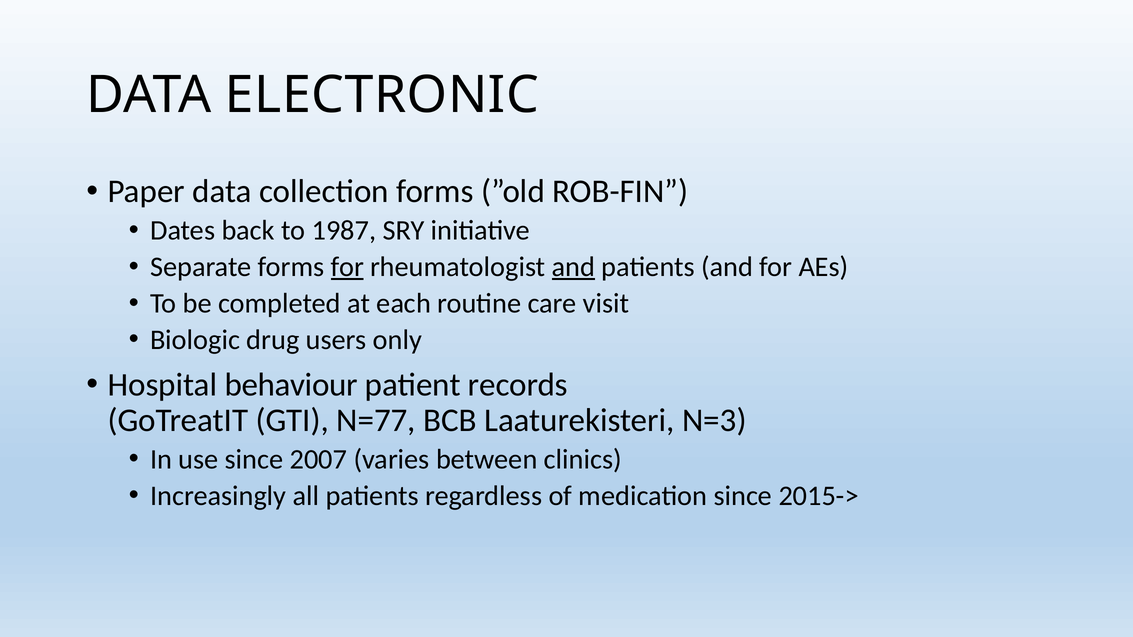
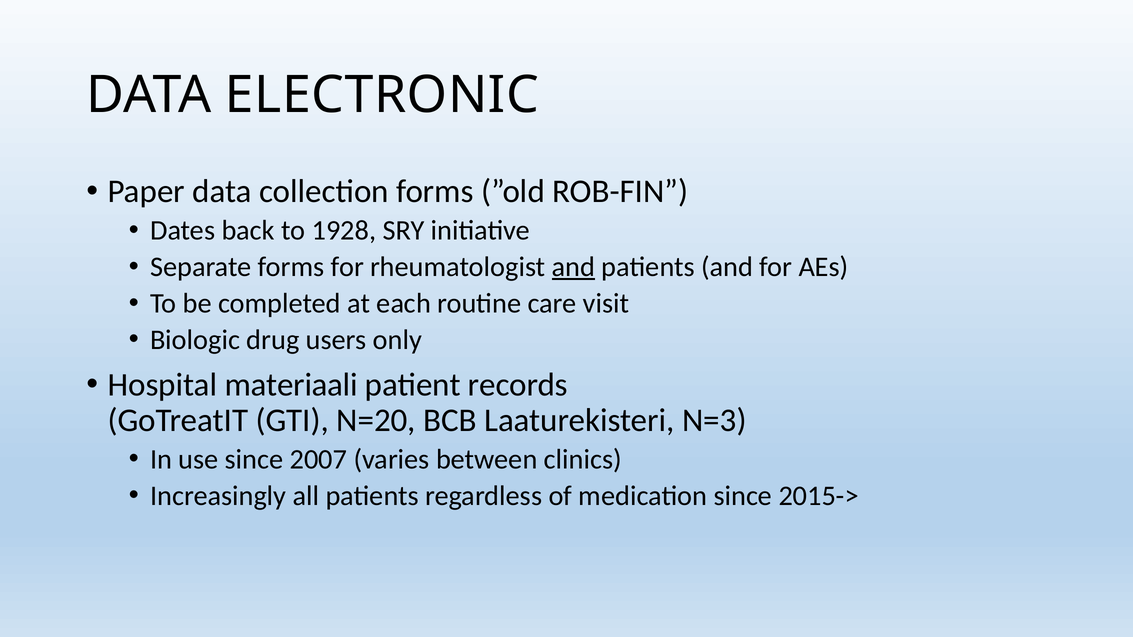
1987: 1987 -> 1928 (344, 231)
for underline: present -> none (347, 267)
behaviour: behaviour -> materiaali (291, 385)
N=77: N=77 -> N=20 (376, 420)
